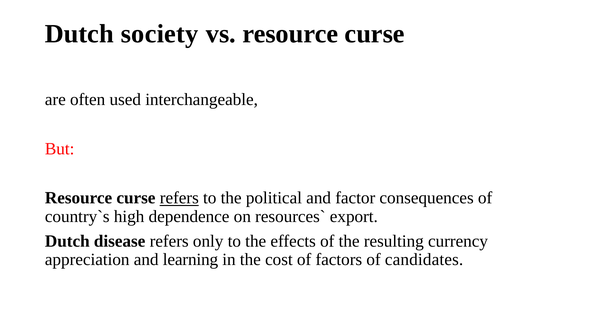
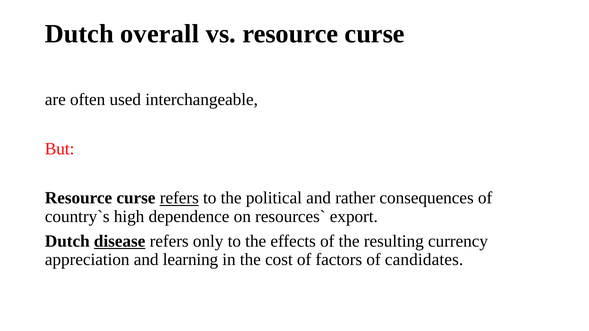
society: society -> overall (160, 34)
factor: factor -> rather (355, 198)
disease underline: none -> present (120, 241)
